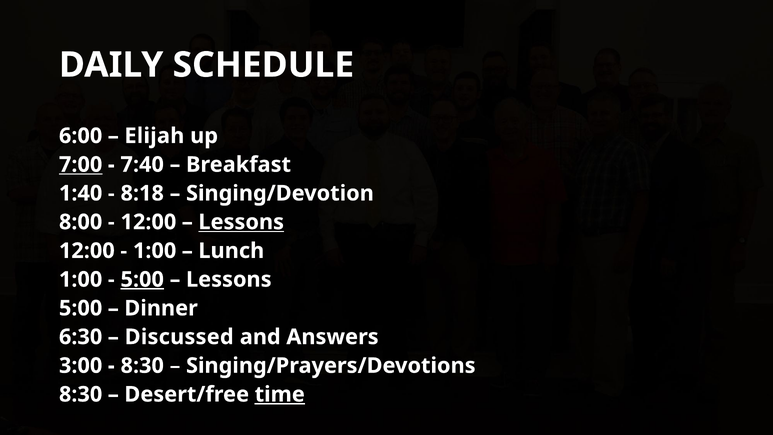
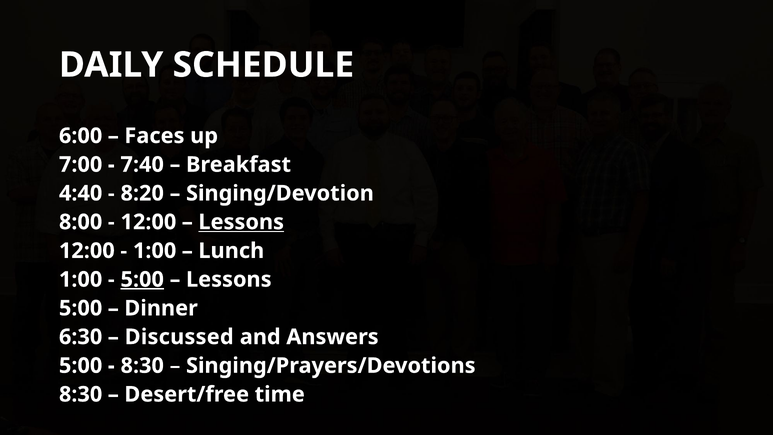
Elijah: Elijah -> Faces (154, 136)
7:00 underline: present -> none (81, 165)
1:40: 1:40 -> 4:40 (81, 193)
8:18: 8:18 -> 8:20 (142, 193)
3:00: 3:00 -> 5:00 (81, 366)
time underline: present -> none (280, 394)
